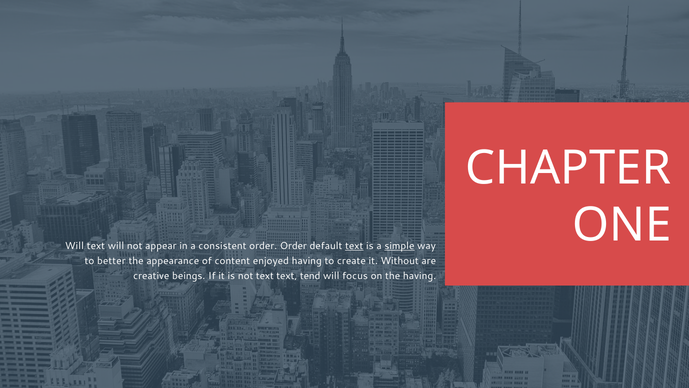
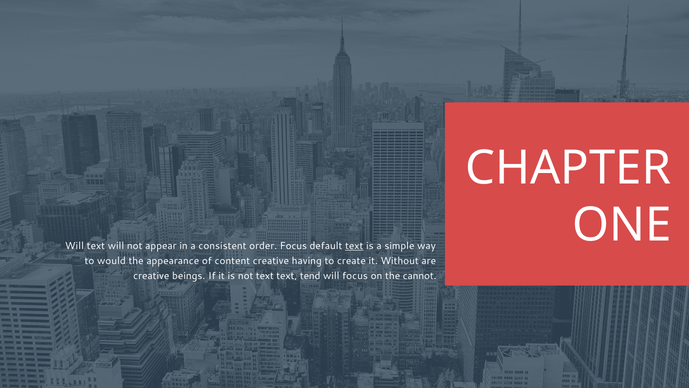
order Order: Order -> Focus (293, 246)
simple underline: present -> none (399, 246)
better: better -> would (111, 261)
content enjoyed: enjoyed -> creative (271, 261)
the having: having -> cannot (420, 276)
